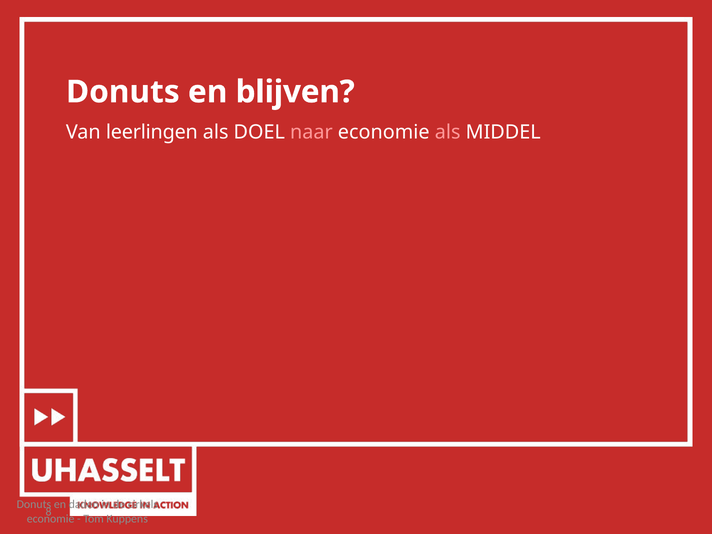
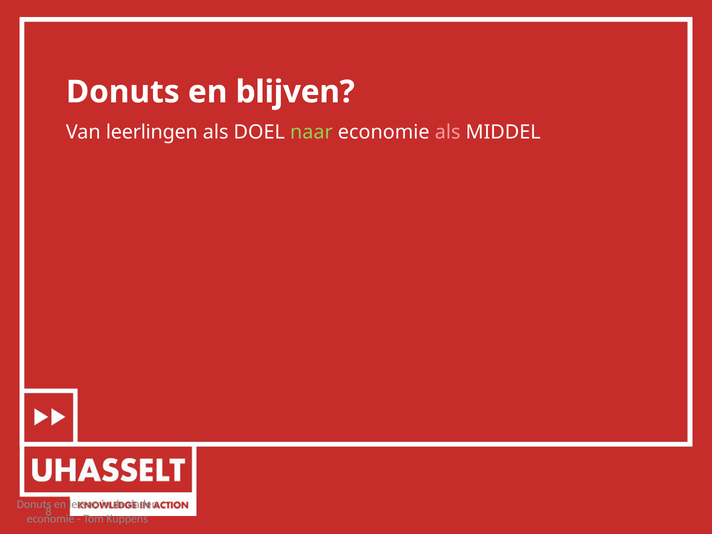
naar colour: pink -> light green (311, 132)
daden: daden -> lessen (84, 505)
cirkels: cirkels -> daden (143, 505)
